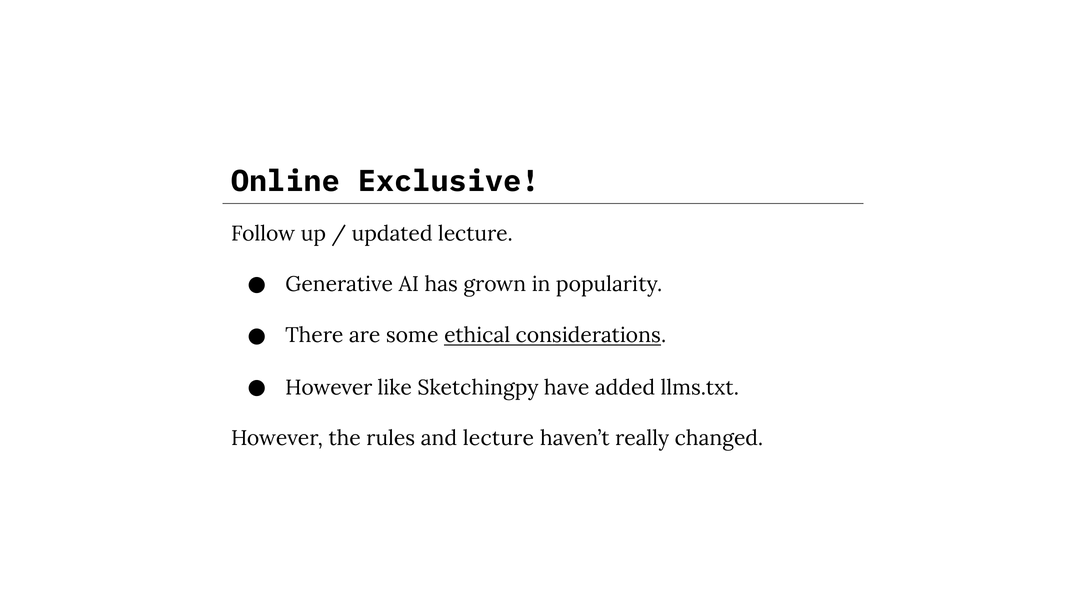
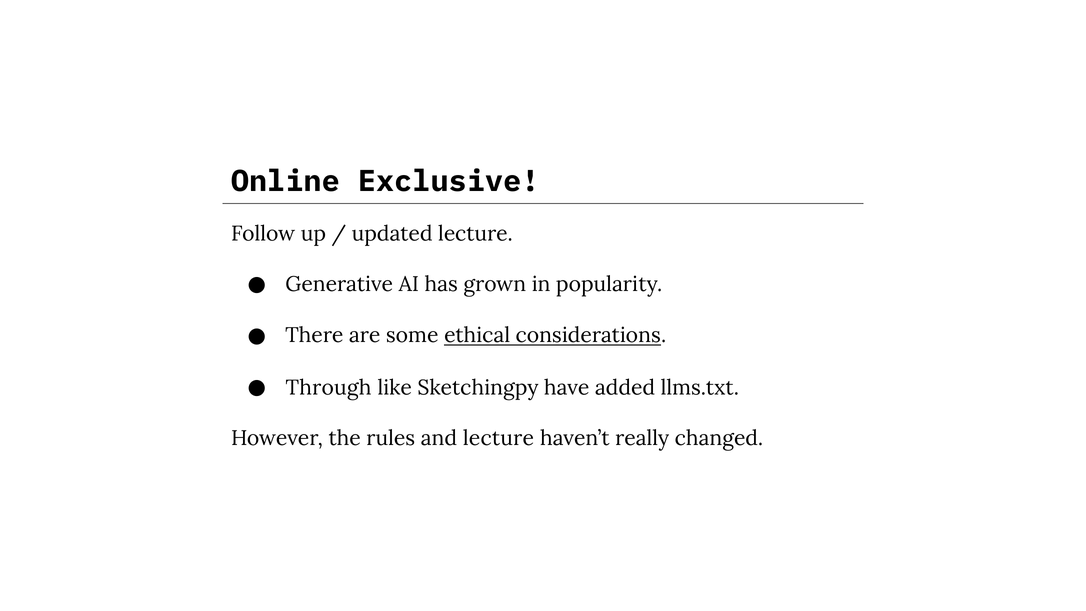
However: However -> Through (329, 387)
